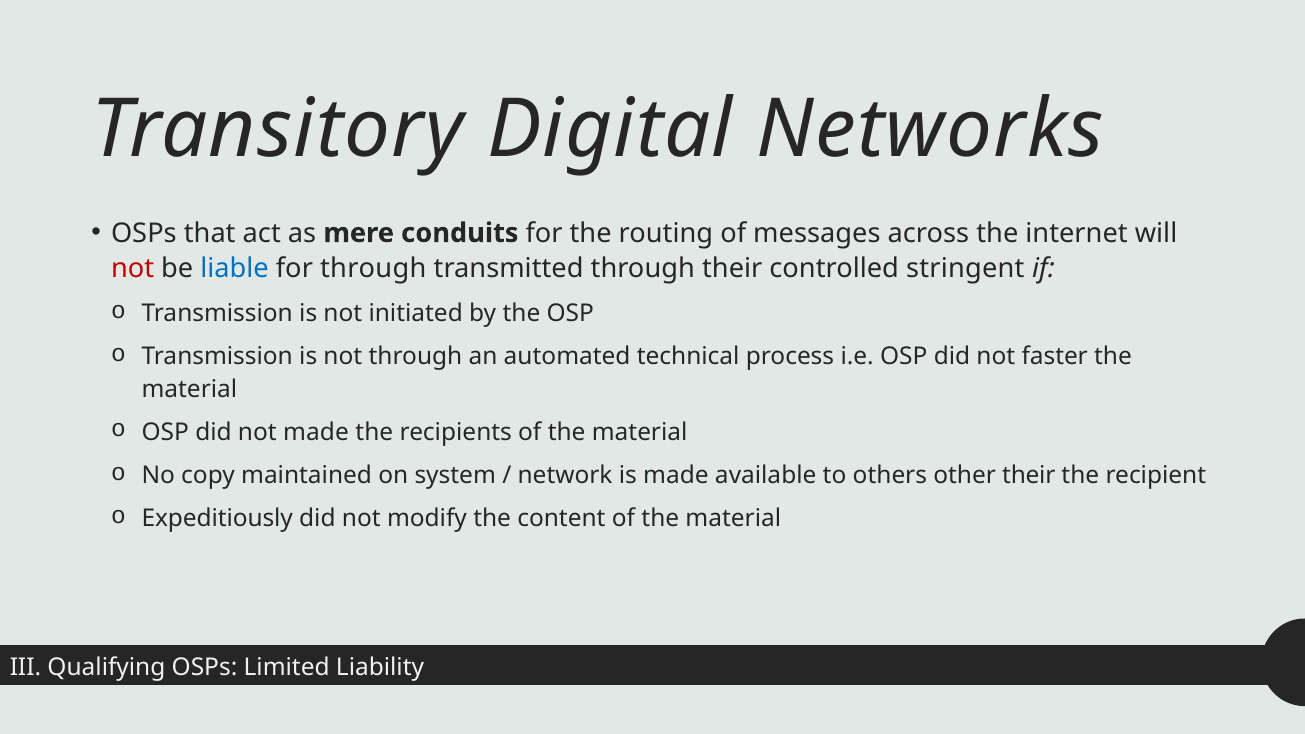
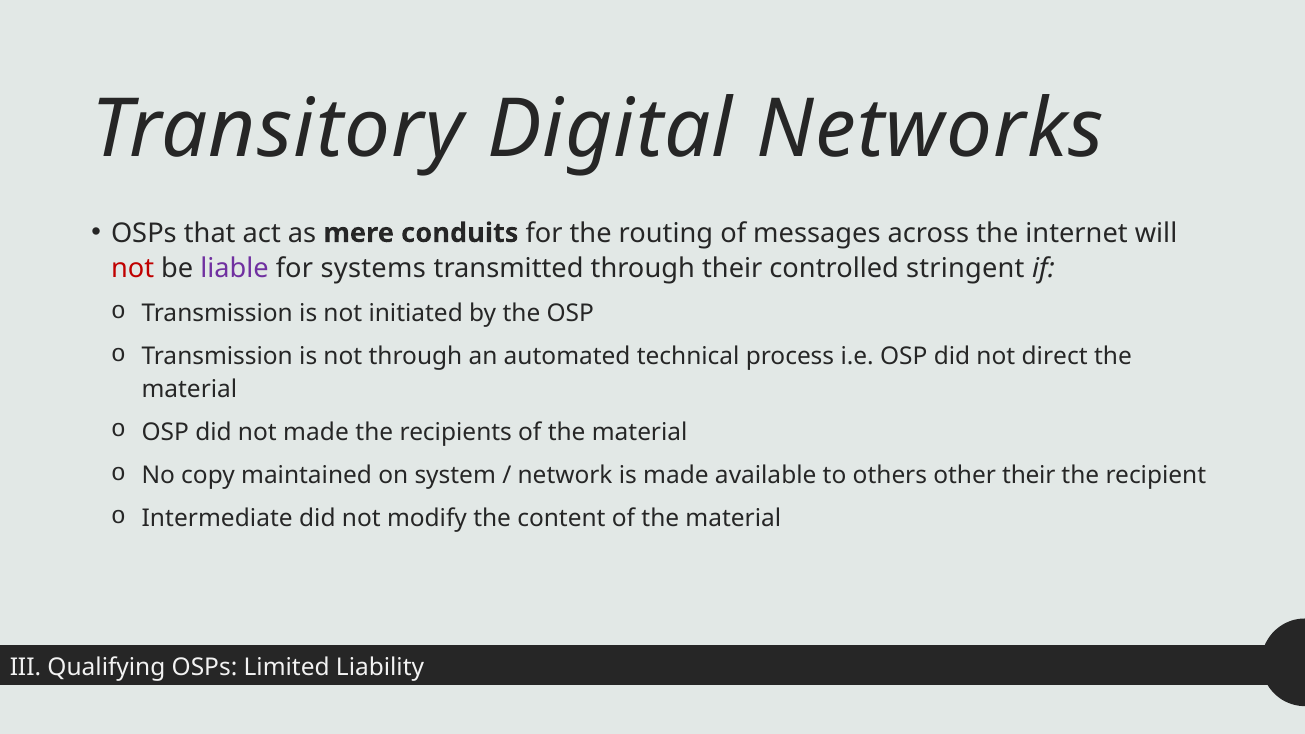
liable colour: blue -> purple (235, 269)
for through: through -> systems (373, 269)
faster: faster -> direct (1055, 357)
Expeditiously: Expeditiously -> Intermediate (217, 518)
